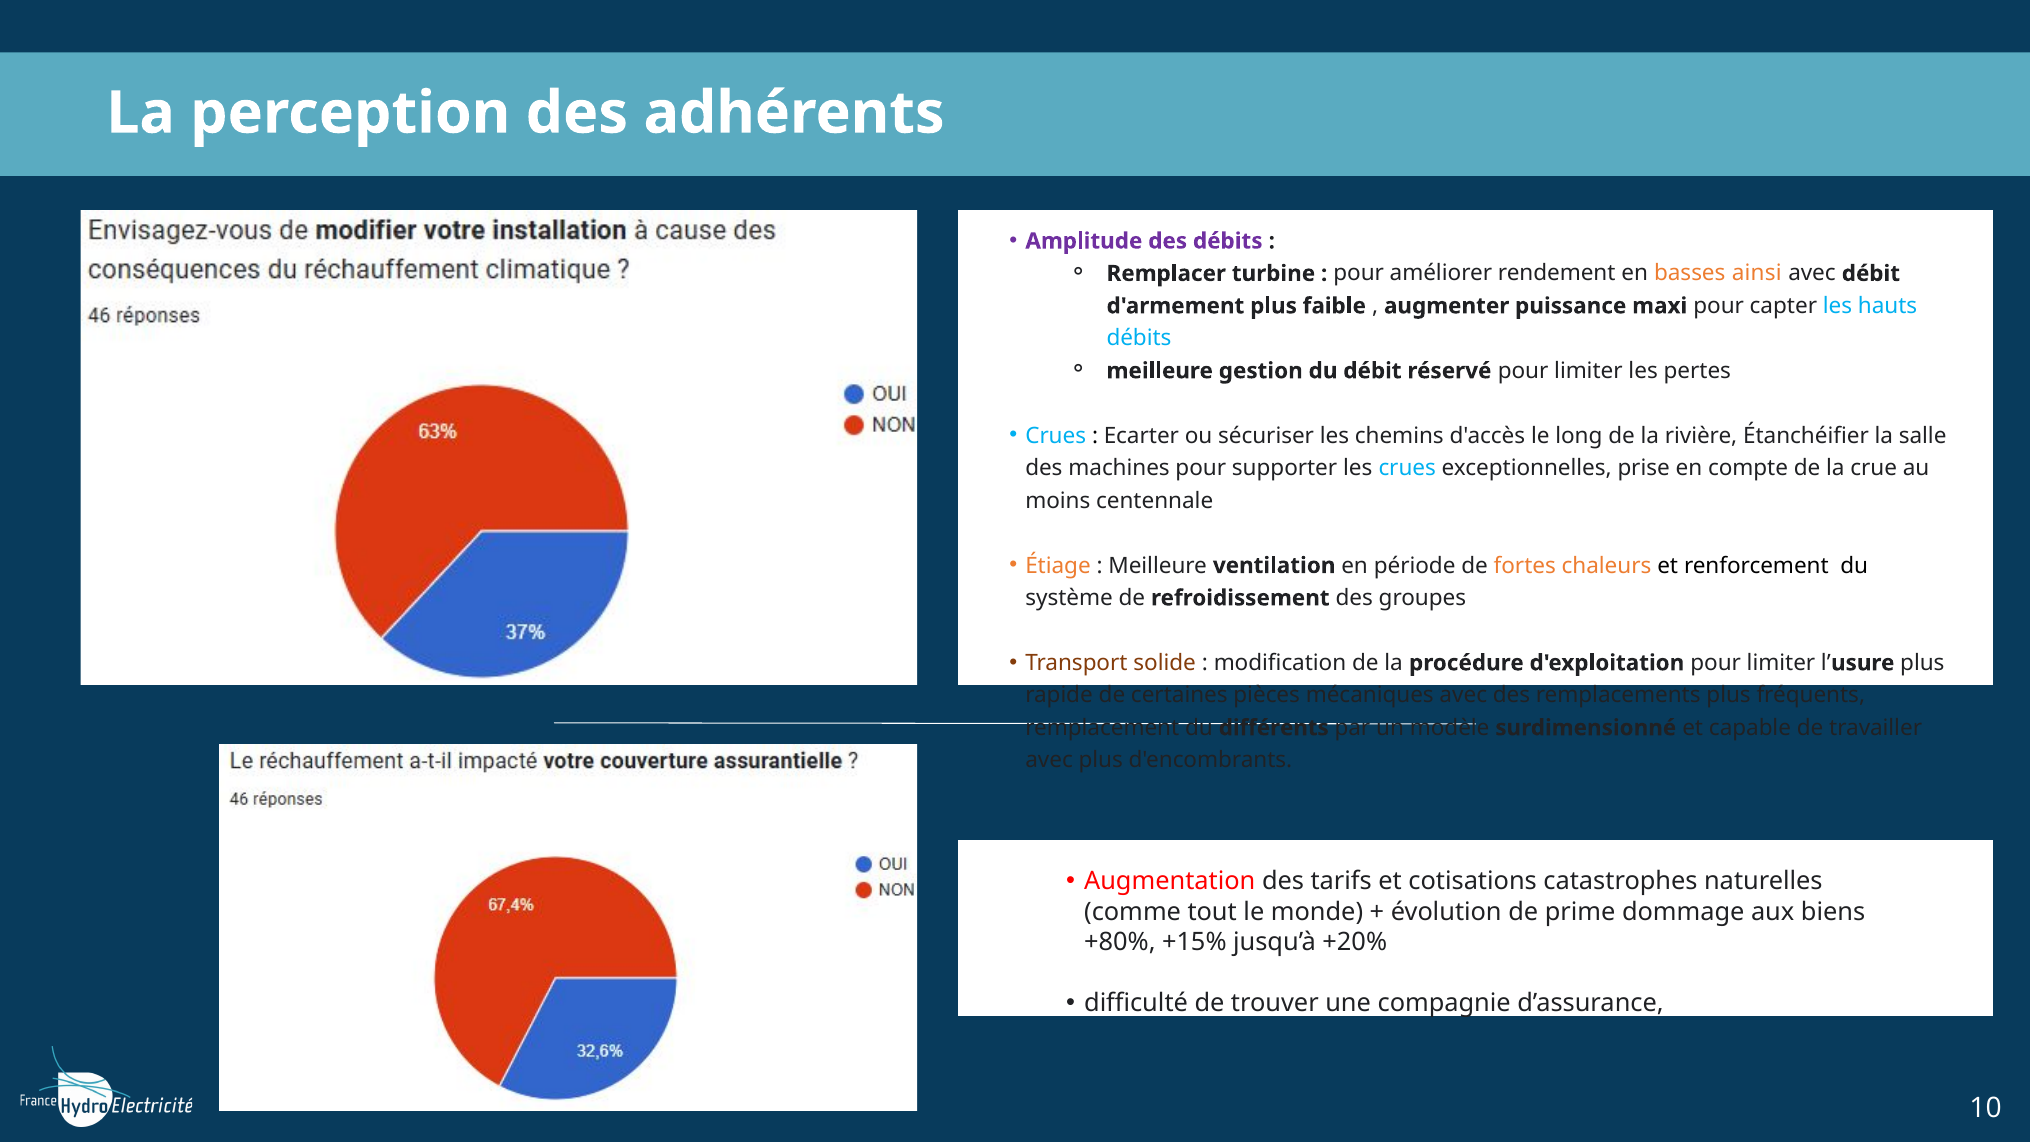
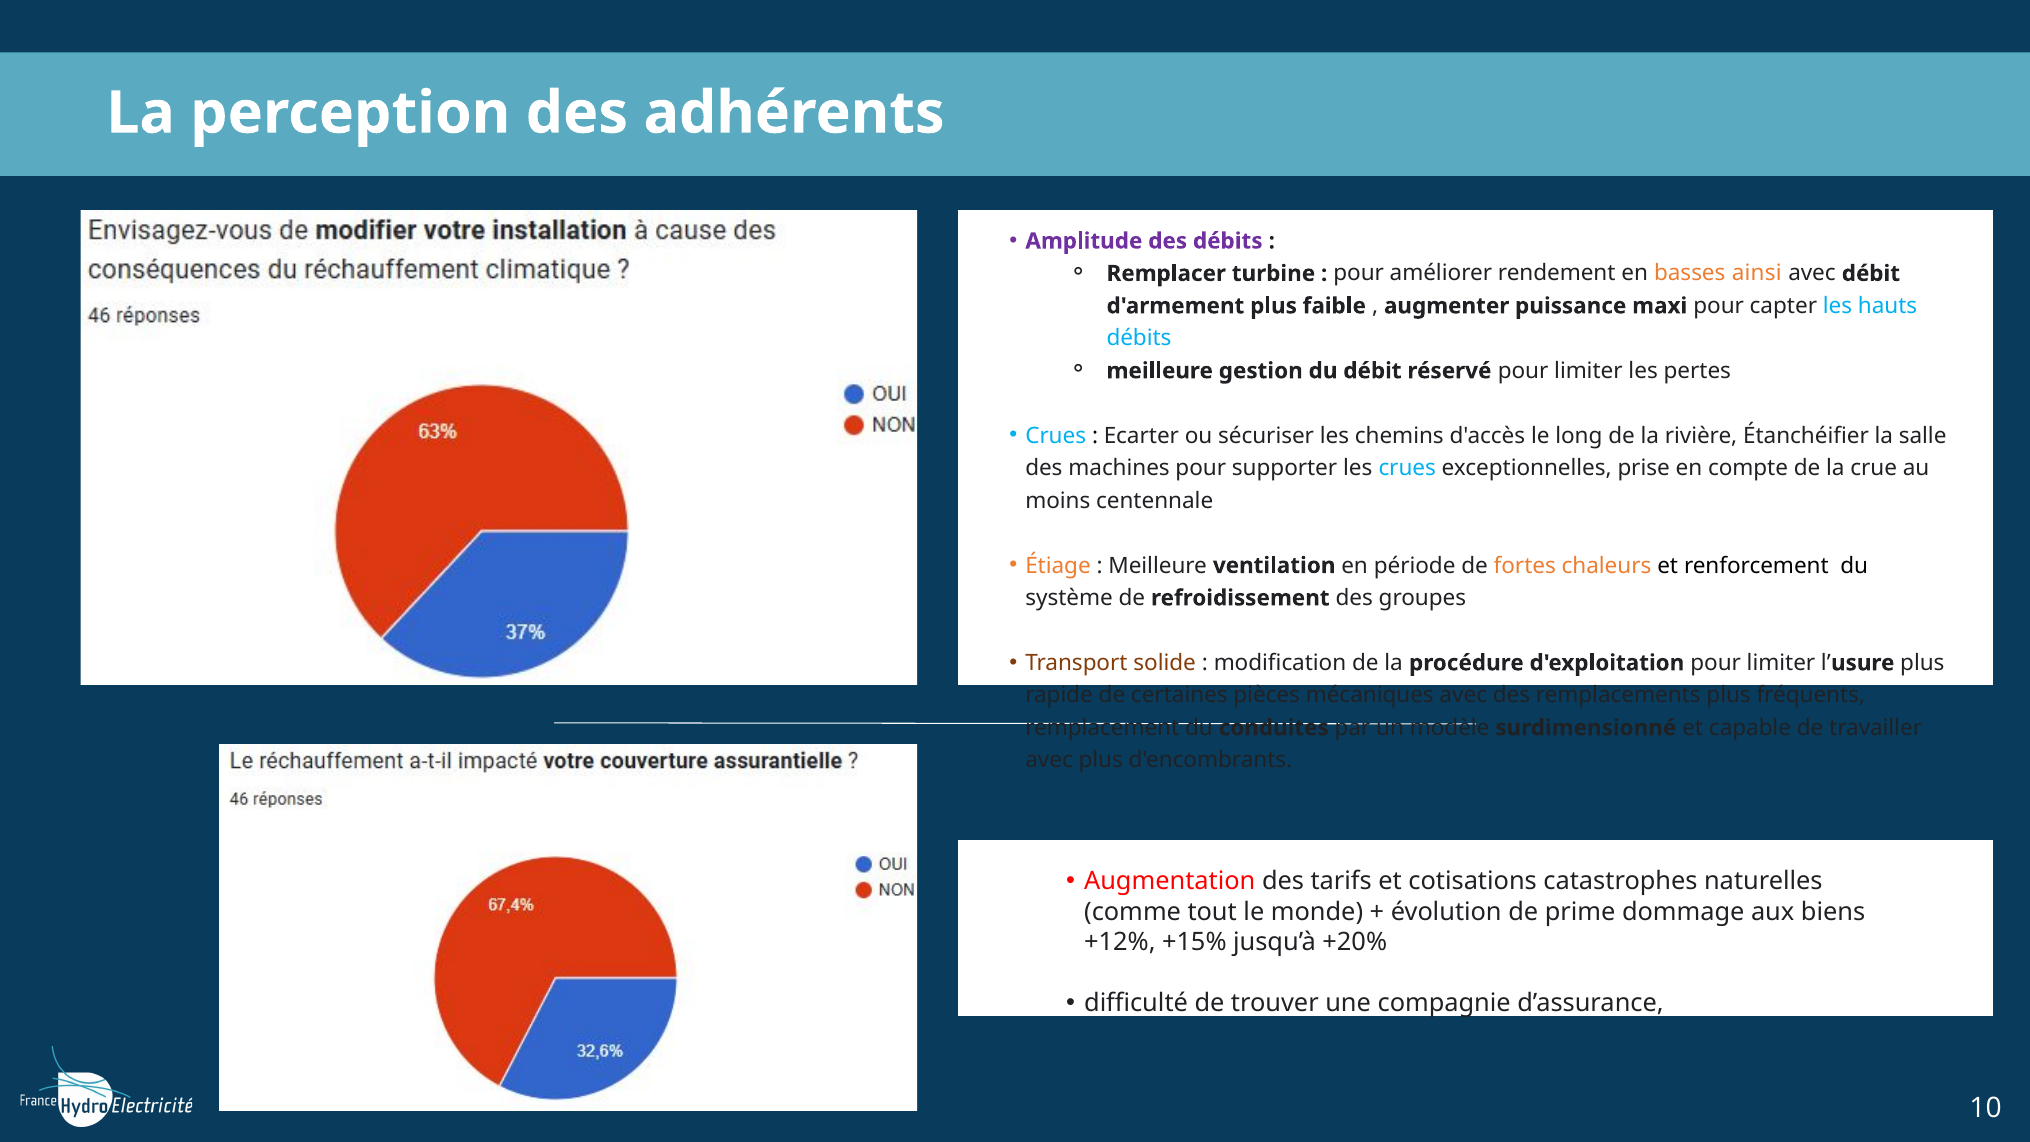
différents: différents -> conduites (1274, 728)
+80%: +80% -> +12% (1120, 942)
